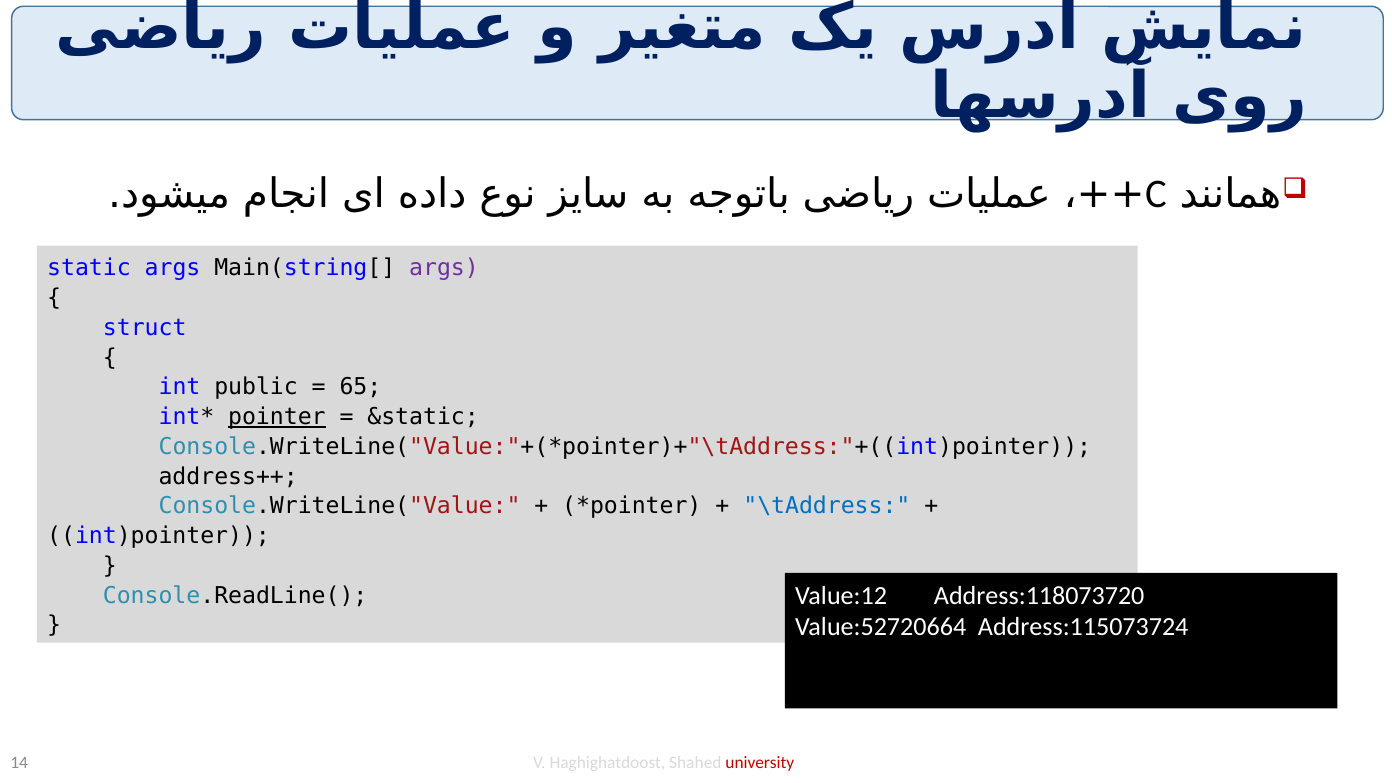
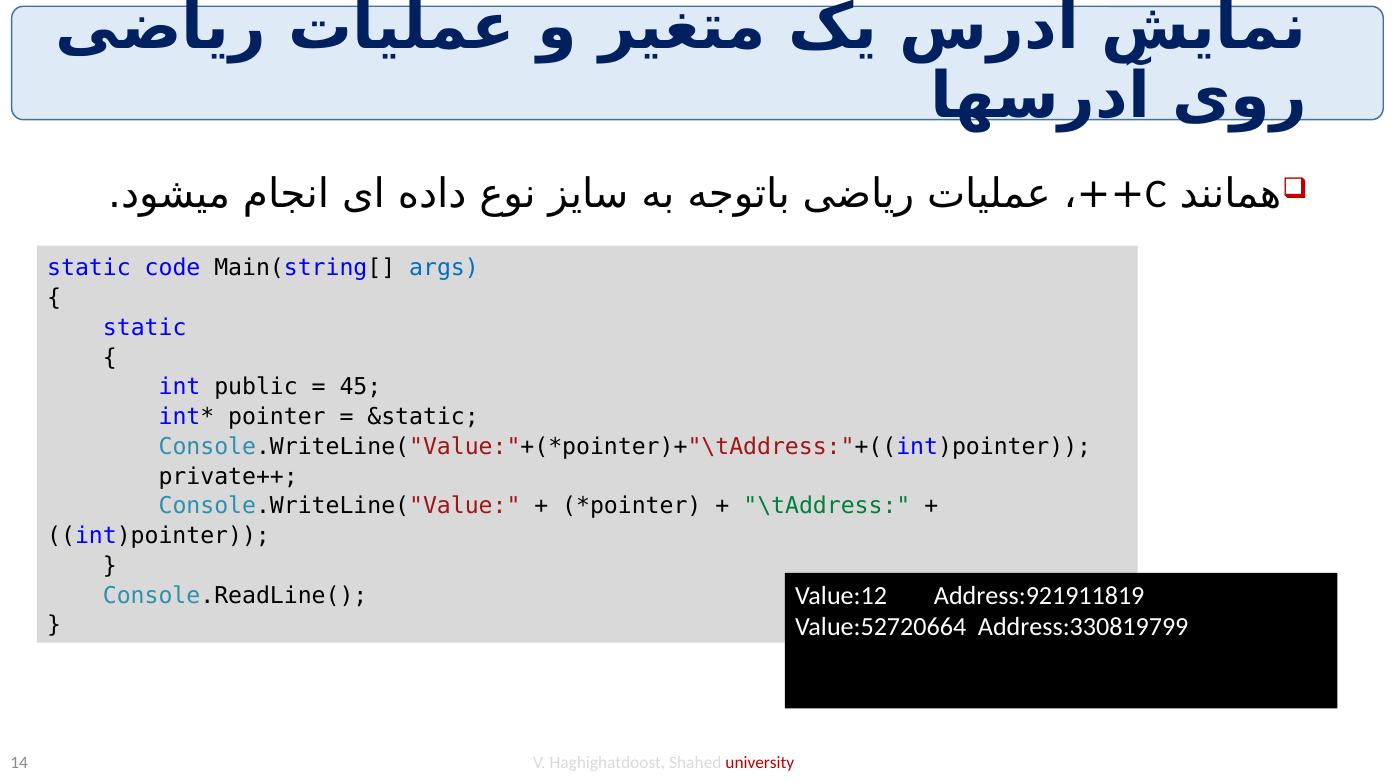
static args: args -> code (173, 268)
args colour: purple -> blue (444, 268)
struct: struct -> static (145, 328)
65: 65 -> 45 (360, 387)
pointer underline: present -> none (277, 417)
address++: address++ -> private++ (228, 476)
\tAddress colour: blue -> green (827, 506)
Address:118073720: Address:118073720 -> Address:921911819 (1039, 596)
Address:115073724: Address:115073724 -> Address:330819799 (1083, 627)
